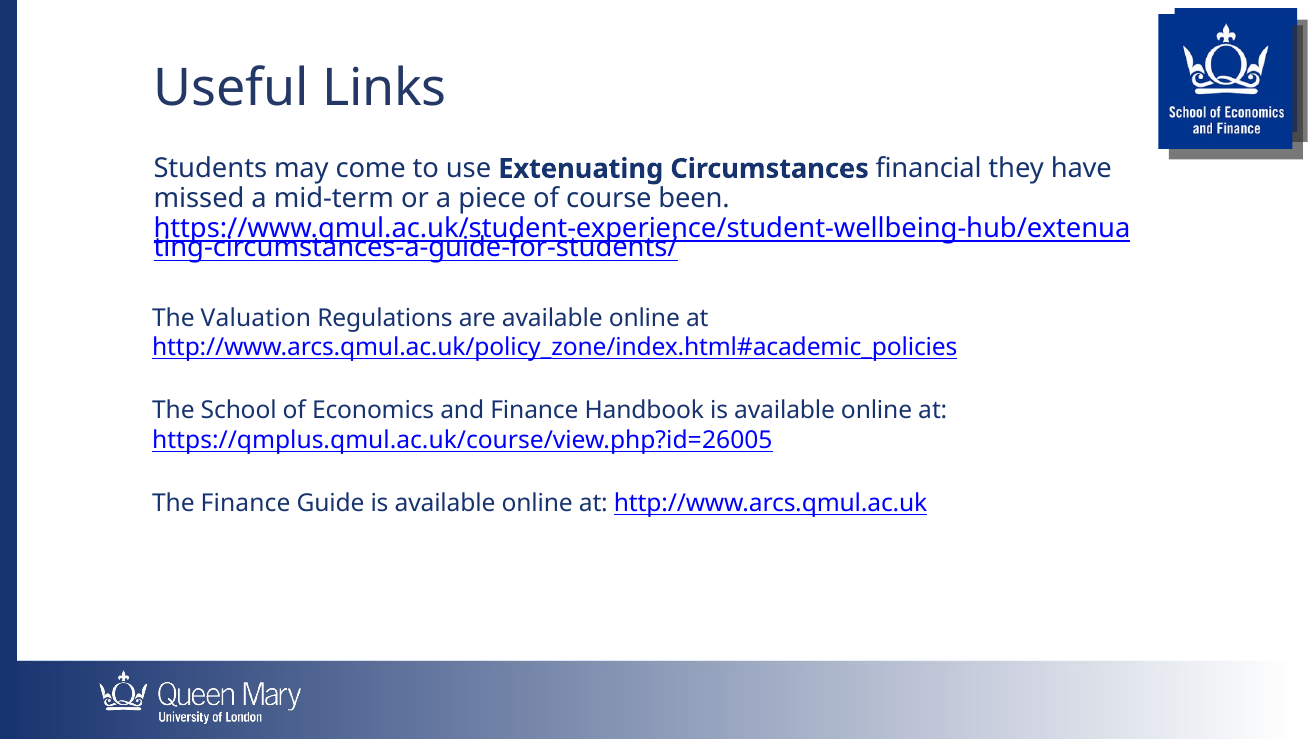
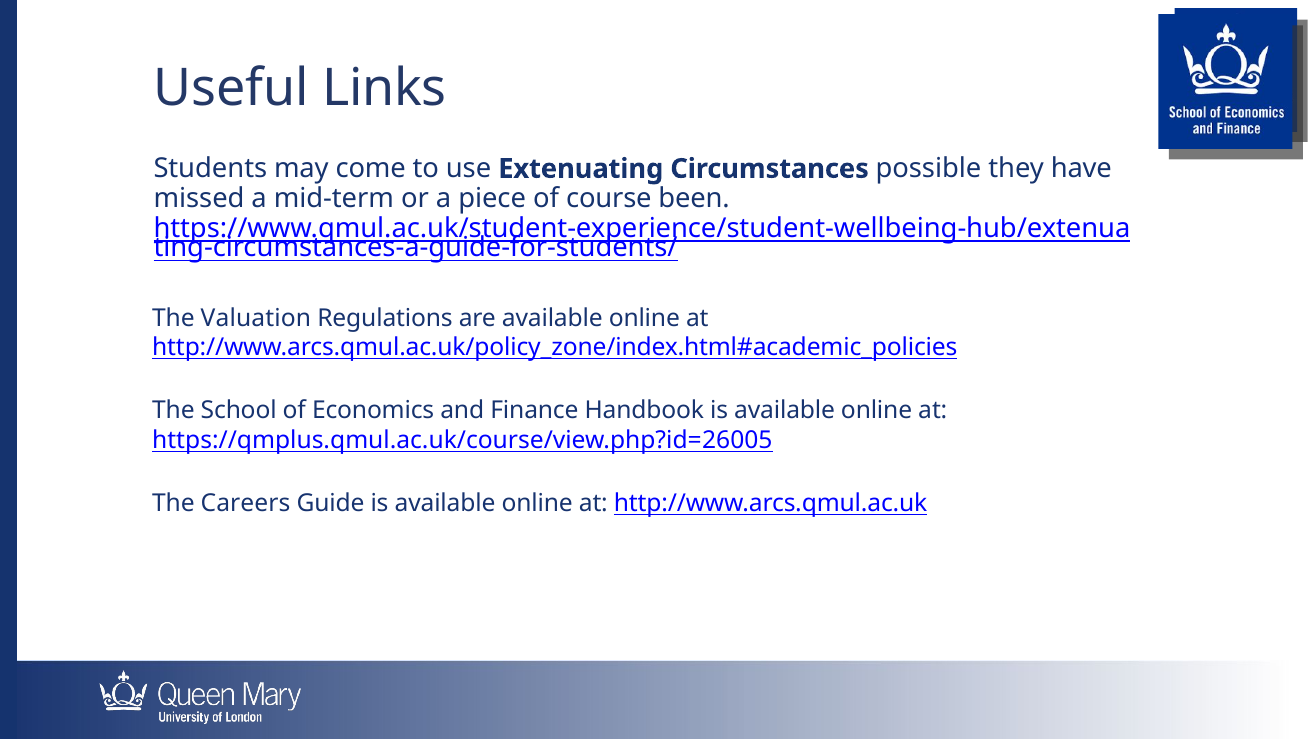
financial: financial -> possible (928, 169)
The Finance: Finance -> Careers (246, 503)
